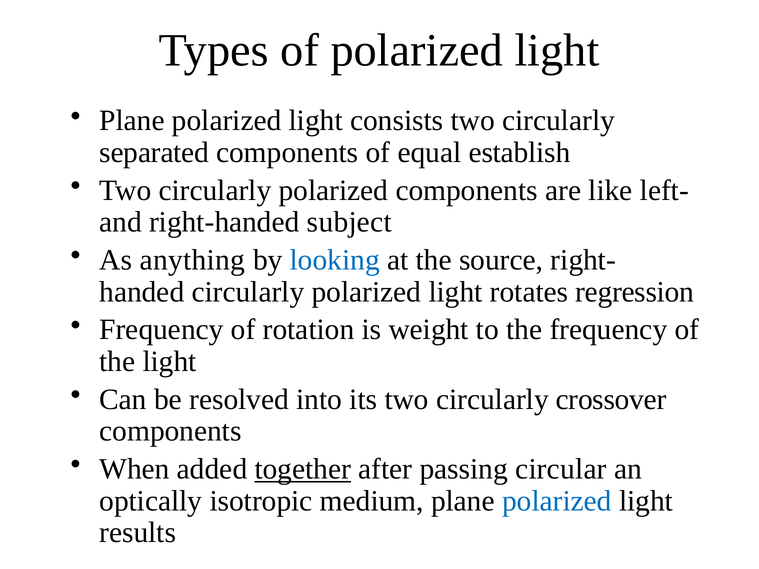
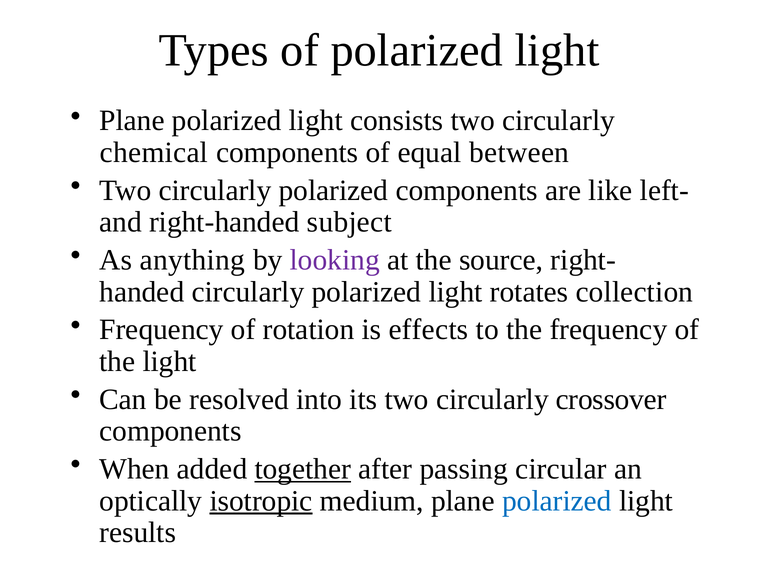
separated: separated -> chemical (154, 153)
establish: establish -> between (519, 153)
looking colour: blue -> purple (335, 260)
regression: regression -> collection (634, 292)
weight: weight -> effects (429, 330)
isotropic underline: none -> present (261, 501)
